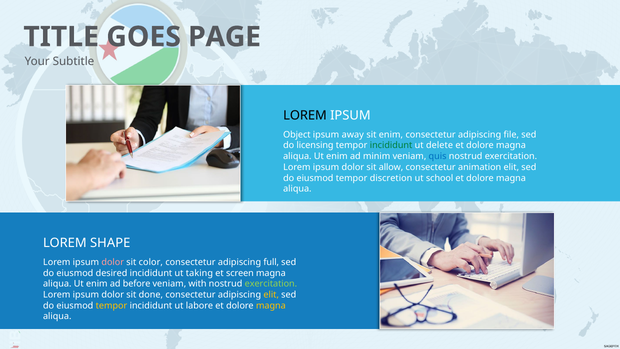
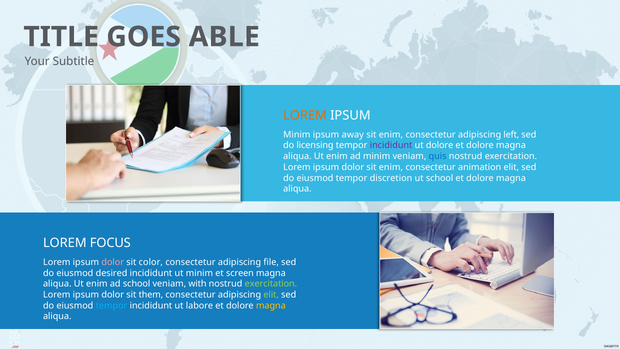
PAGE: PAGE -> ABLE (224, 37)
LOREM colour: black -> orange (305, 115)
Object: Object -> Minim (297, 135)
file: file -> left (511, 135)
incididunt colour: green -> purple (391, 145)
ut delete: delete -> dolore (440, 145)
dolor sit allow: allow -> enim (391, 167)
SHAPE: SHAPE -> FOCUS (110, 243)
full: full -> file (271, 262)
ut taking: taking -> minim (199, 273)
ad before: before -> school (137, 284)
done: done -> them (151, 295)
elit colour: yellow -> light green (271, 295)
tempor colour: yellow -> light blue (112, 305)
